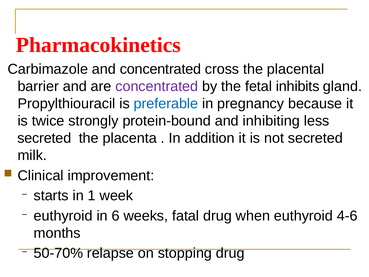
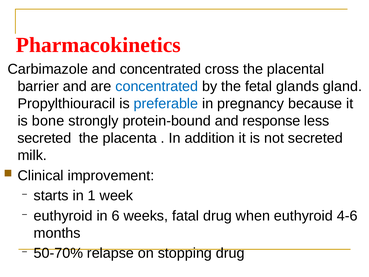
concentrated colour: purple -> blue (157, 86)
inhibits: inhibits -> glands (297, 86)
twice: twice -> bone (48, 121)
inhibiting: inhibiting -> response (271, 121)
